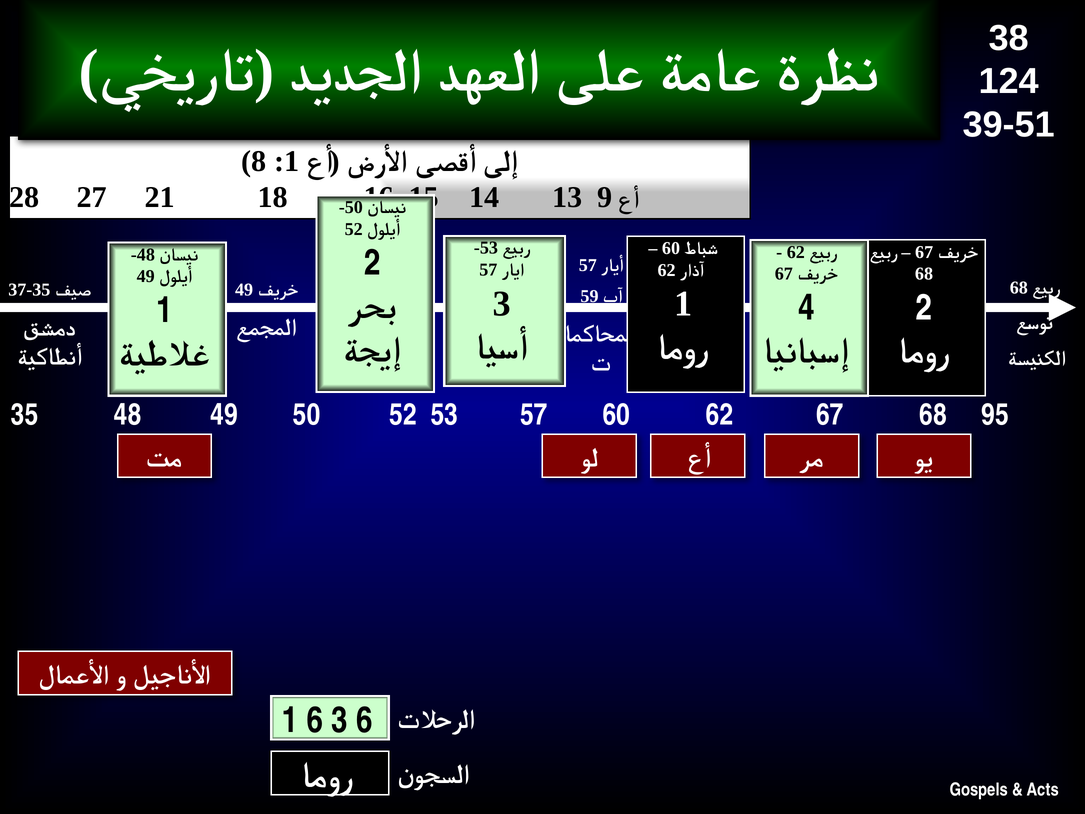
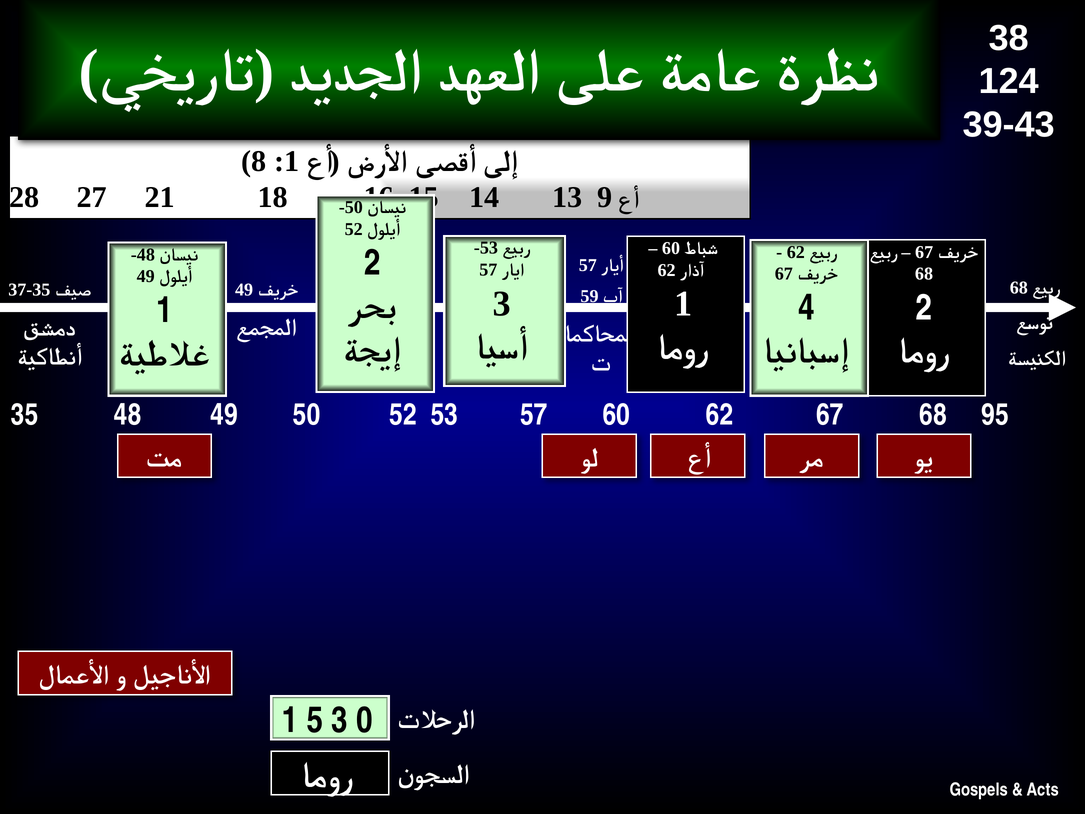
39-51: 39-51 -> 39-43 (1009, 125)
1 6: 6 -> 5 (315, 720)
3 6: 6 -> 0 (364, 720)
